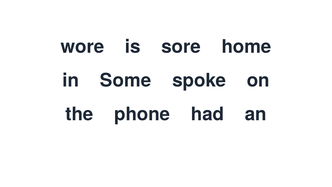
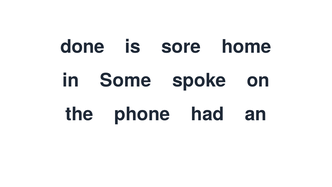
wore: wore -> done (82, 47)
